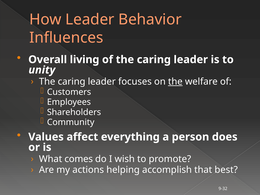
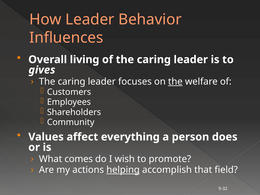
unity: unity -> gives (42, 70)
helping underline: none -> present (123, 170)
best: best -> field (226, 170)
